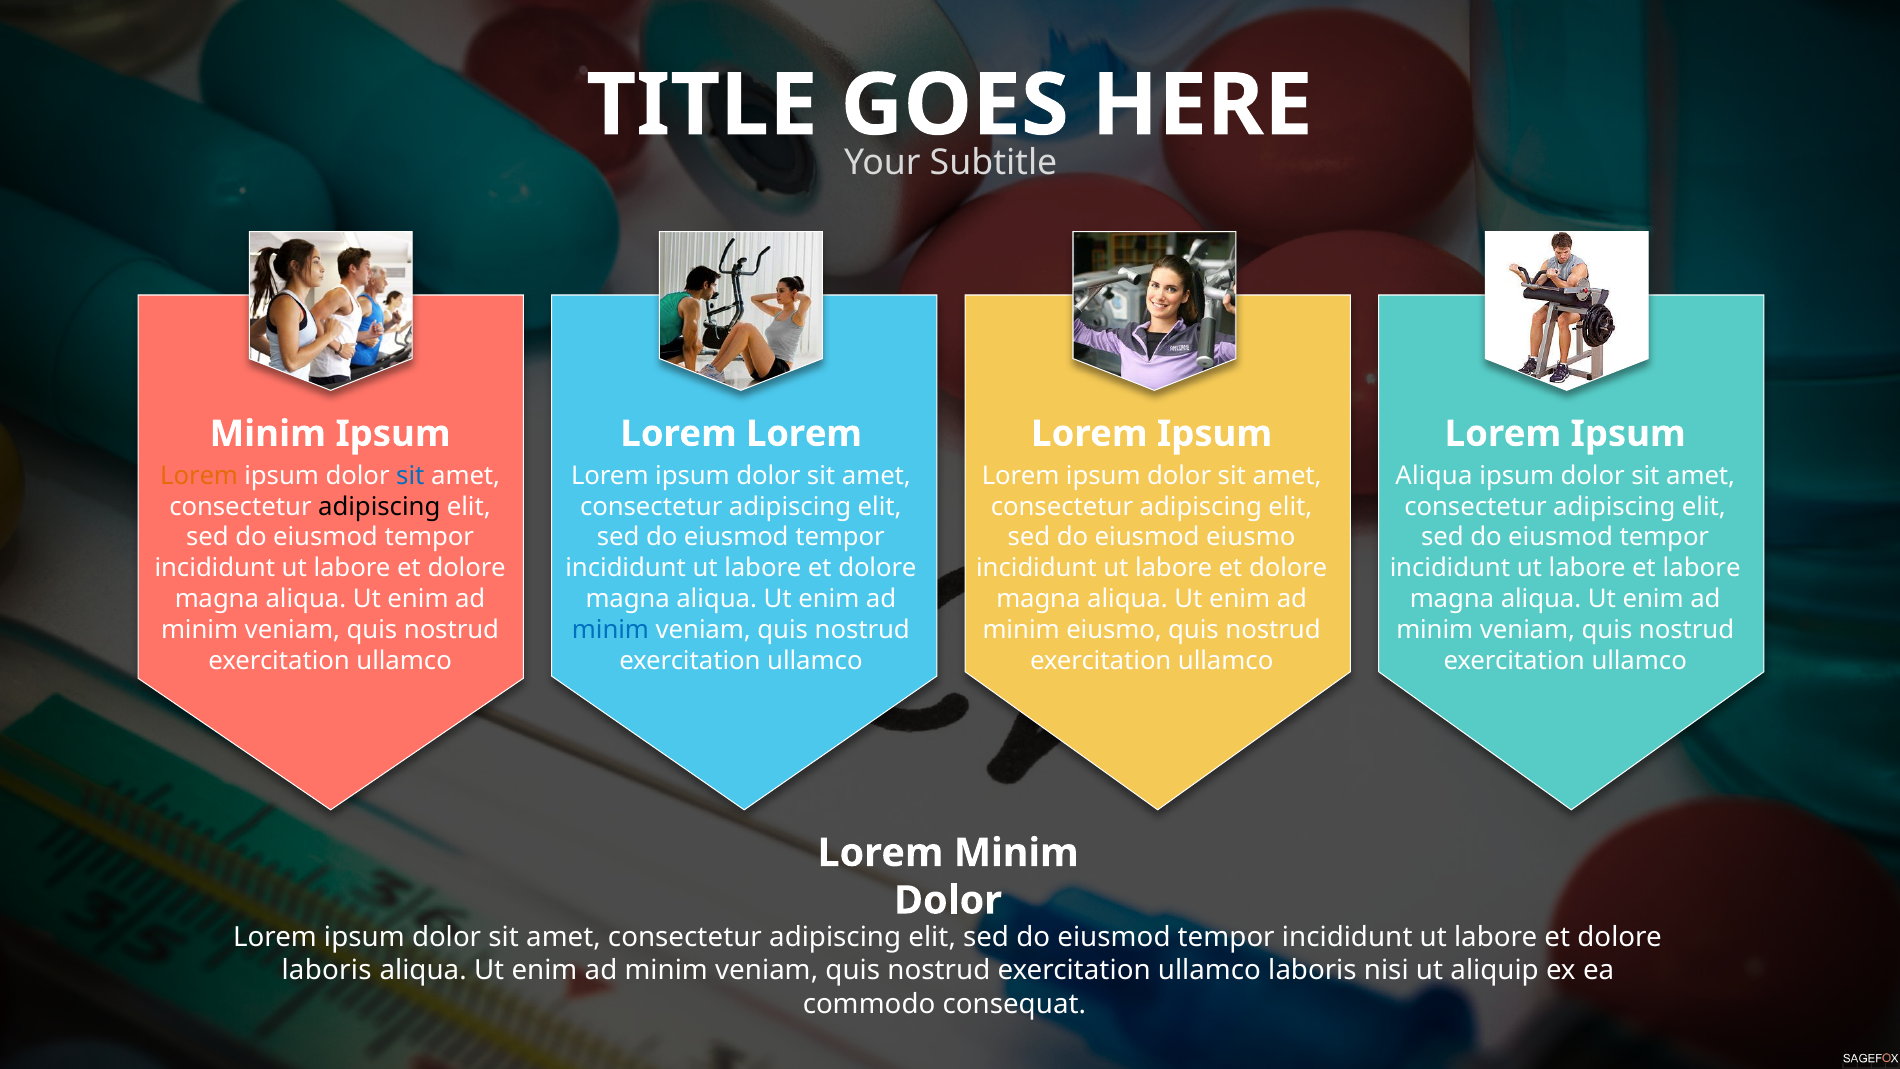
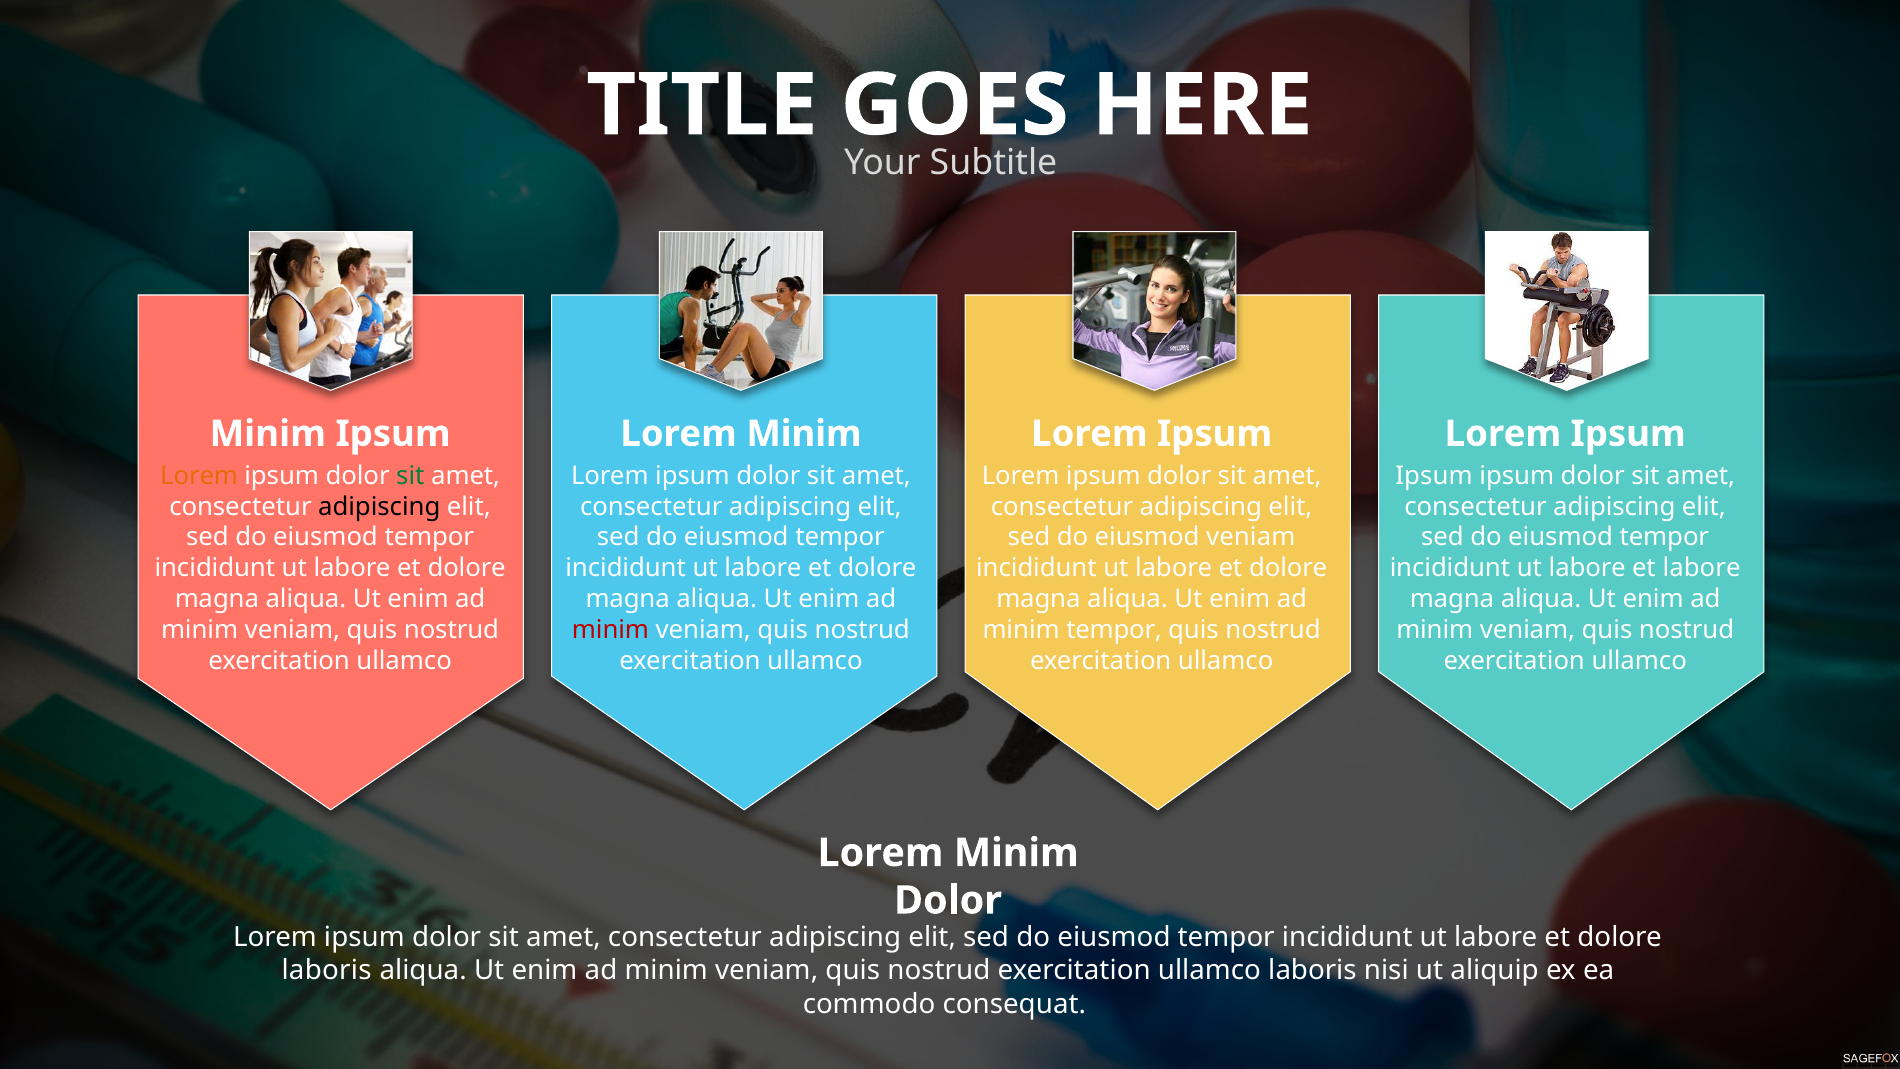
Lorem: Lorem -> Minim (804, 434)
sit colour: blue -> green (410, 475)
Aliqua: Aliqua -> Ipsum (1434, 475)
eiusmod eiusmo: eiusmo -> veniam (1251, 537)
minim colour: blue -> red (610, 630)
minim eiusmo: eiusmo -> tempor (1114, 630)
